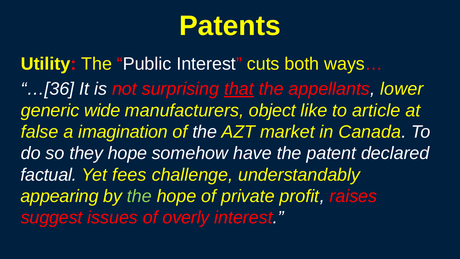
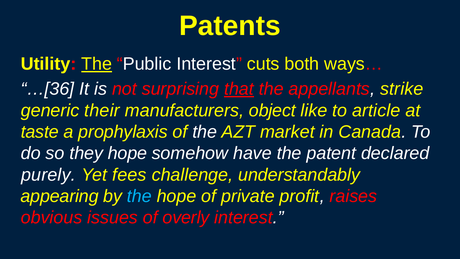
The underline: none -> present (97, 64)
lower: lower -> strike (402, 89)
wide: wide -> their (102, 110)
false: false -> taste (40, 132)
imagination: imagination -> prophylaxis (123, 132)
factual: factual -> purely (48, 175)
the colour: light green -> light blue (139, 196)
suggest: suggest -> obvious (52, 217)
